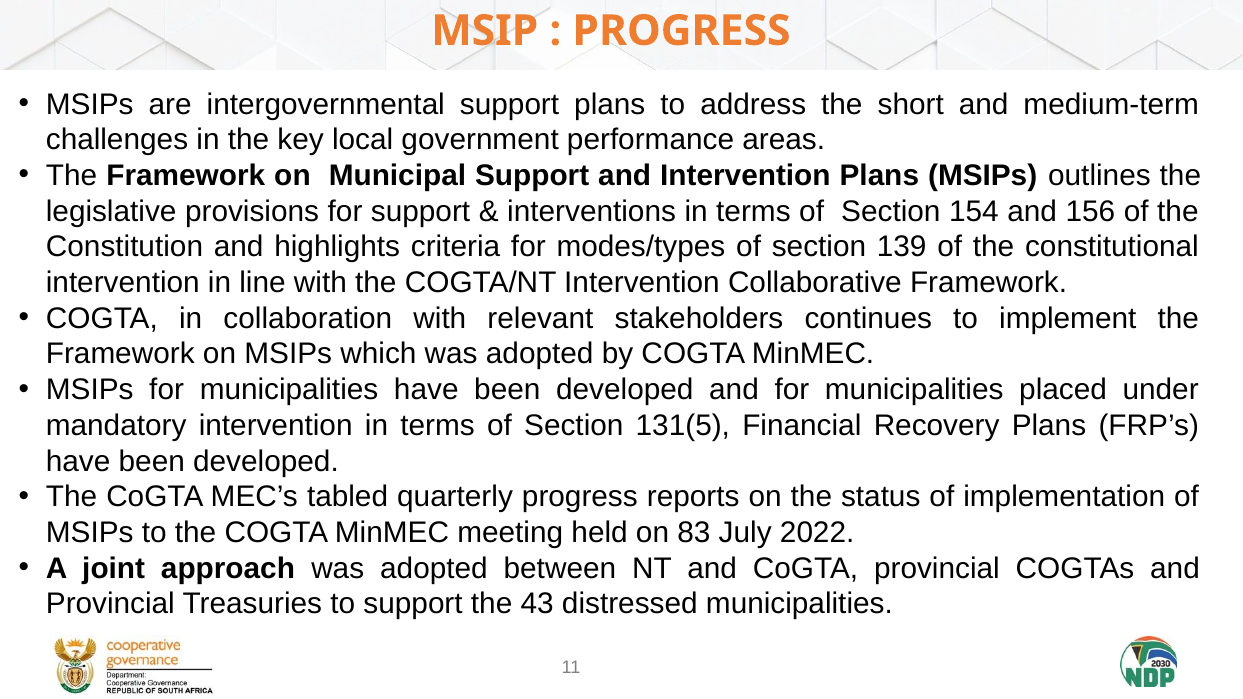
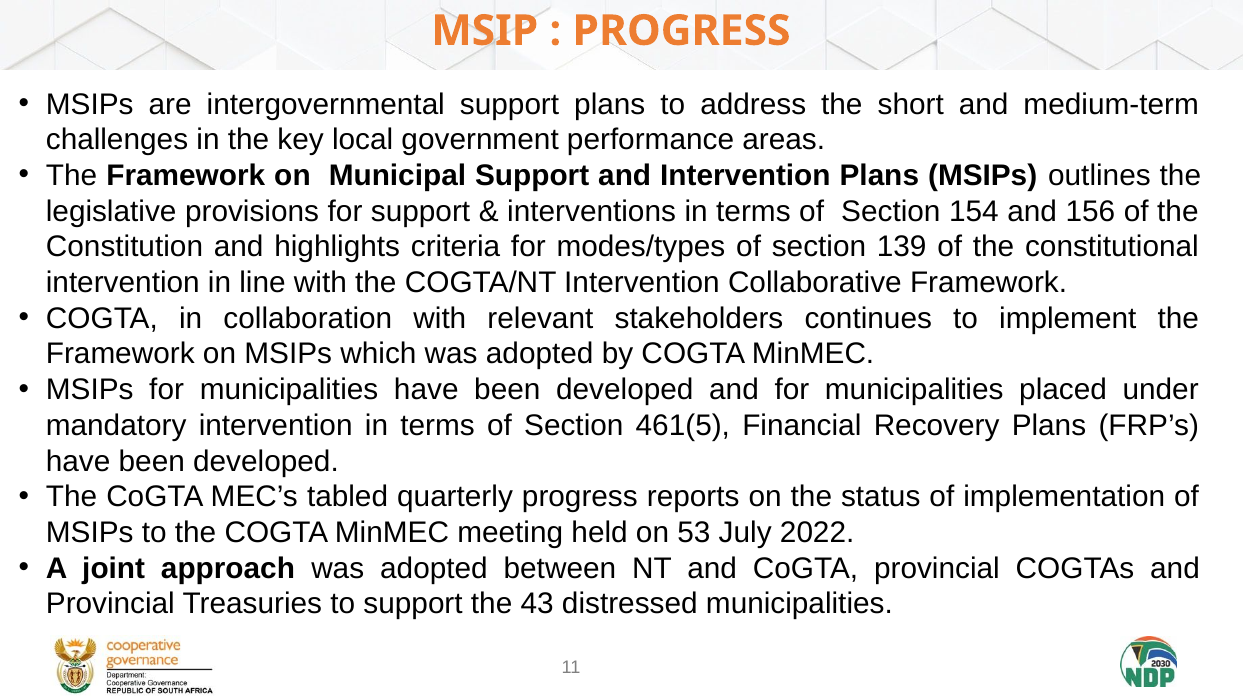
131(5: 131(5 -> 461(5 (683, 426)
83: 83 -> 53 (694, 533)
